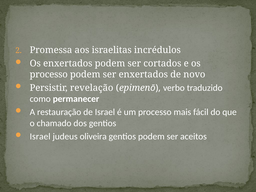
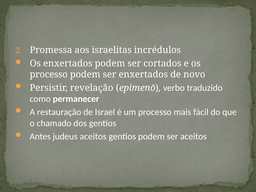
Israel: Israel -> Antes (40, 137)
judeus oliveira: oliveira -> aceitos (93, 137)
